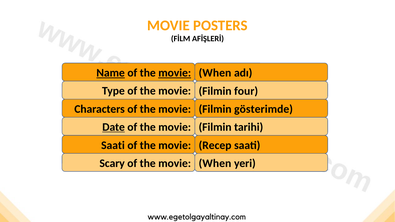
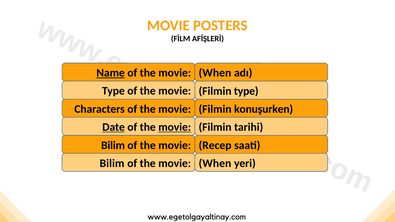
movie underline: present -> none (175, 73)
Filmin four: four -> type (246, 91)
gösterimde: gösterimde -> konuşurken (264, 109)
movie underline: none -> present (175, 127)
Saati: Saati -> Bilim (113, 145)
Scary: Scary -> Bilim (112, 163)
